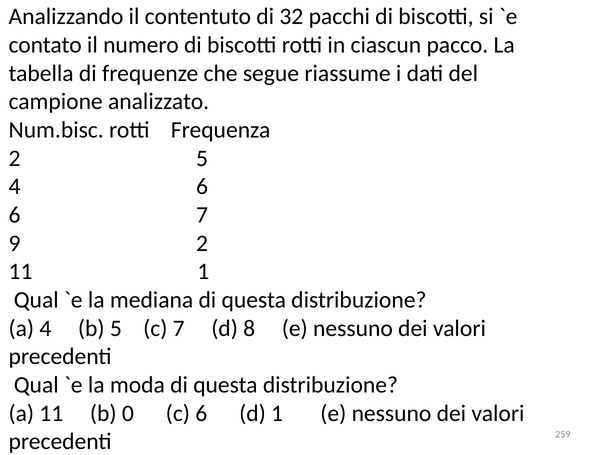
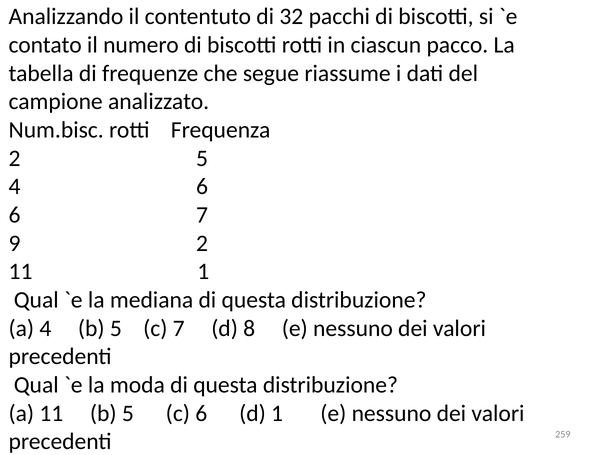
11 b 0: 0 -> 5 (128, 413)
